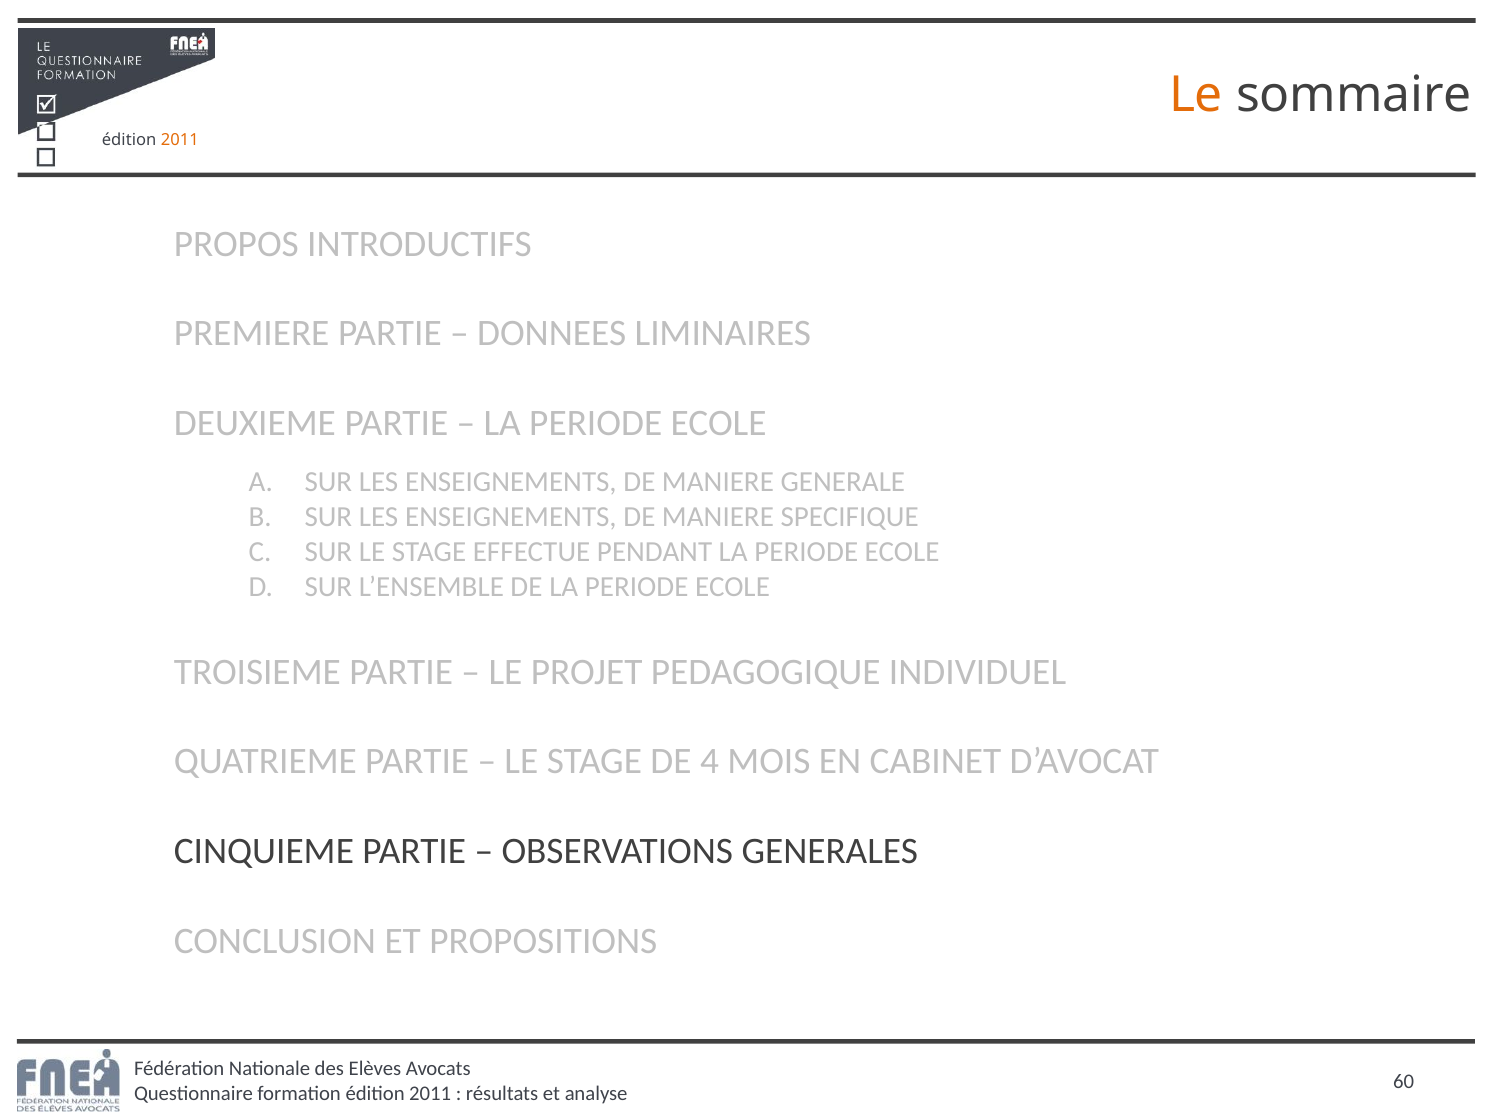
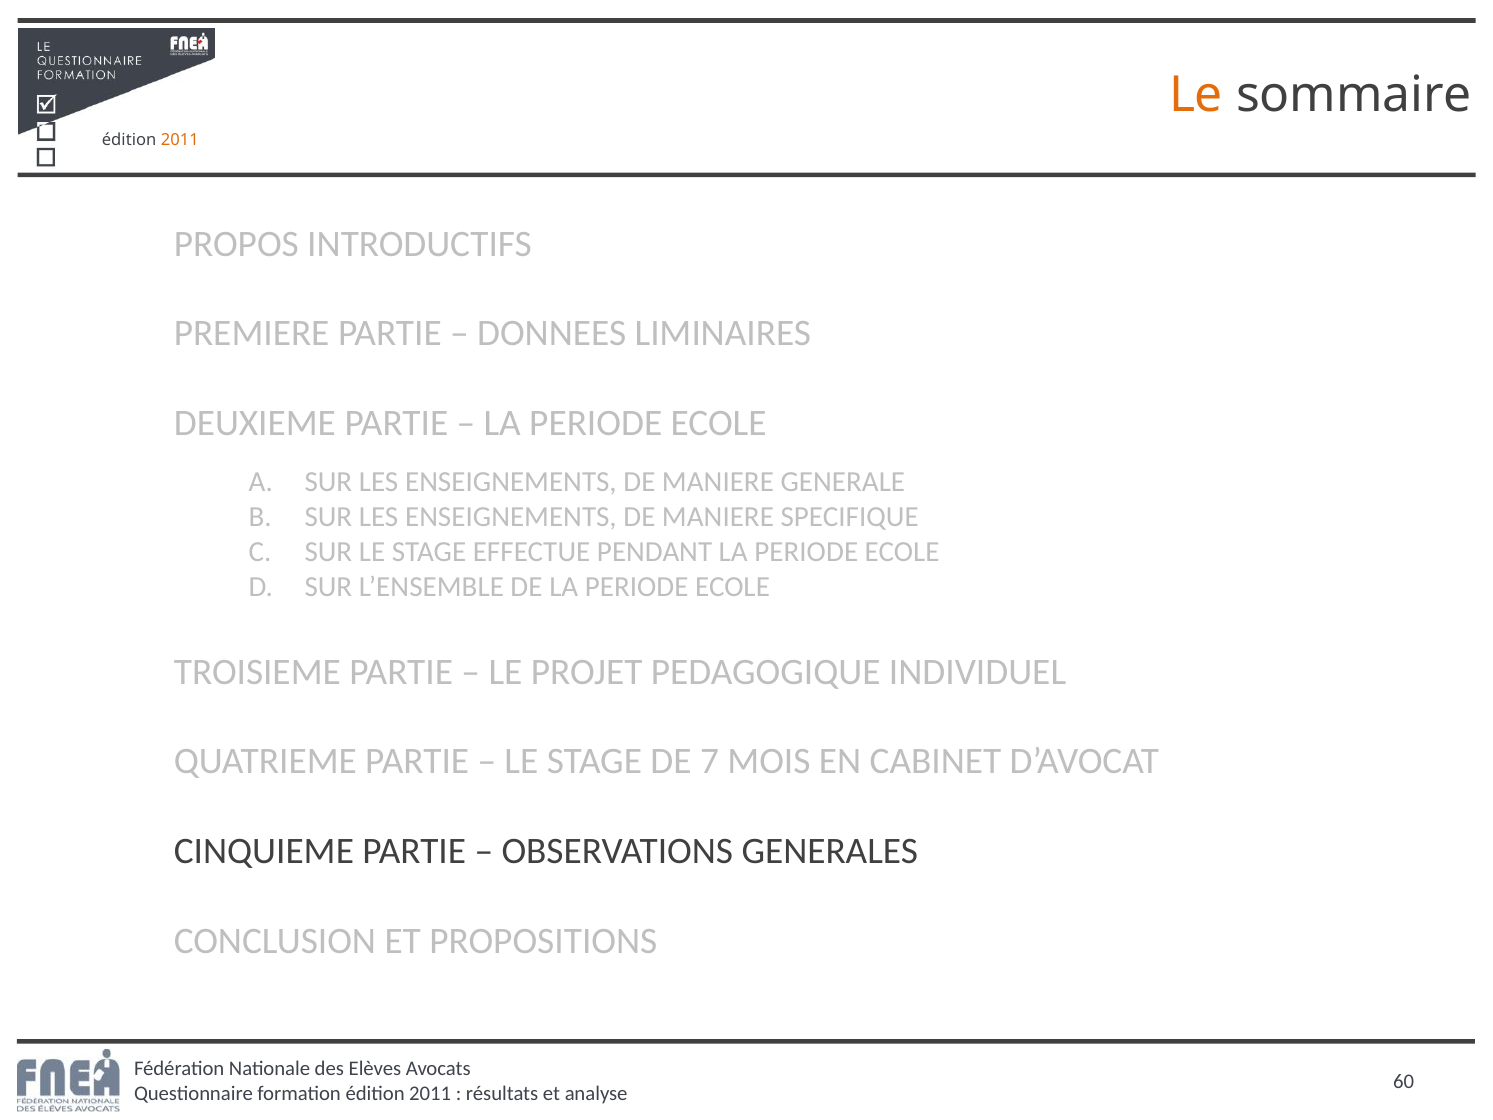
4: 4 -> 7 (710, 761)
